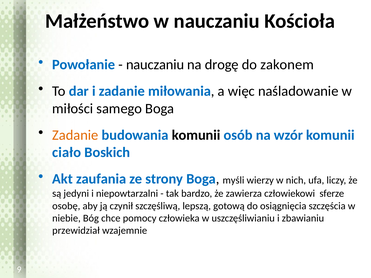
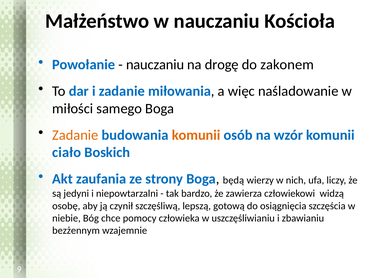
komunii colour: black -> orange (196, 135)
myśli: myśli -> będą (233, 180)
sferze: sferze -> widzą (332, 194)
przewidział: przewidział -> bezżennym (76, 231)
